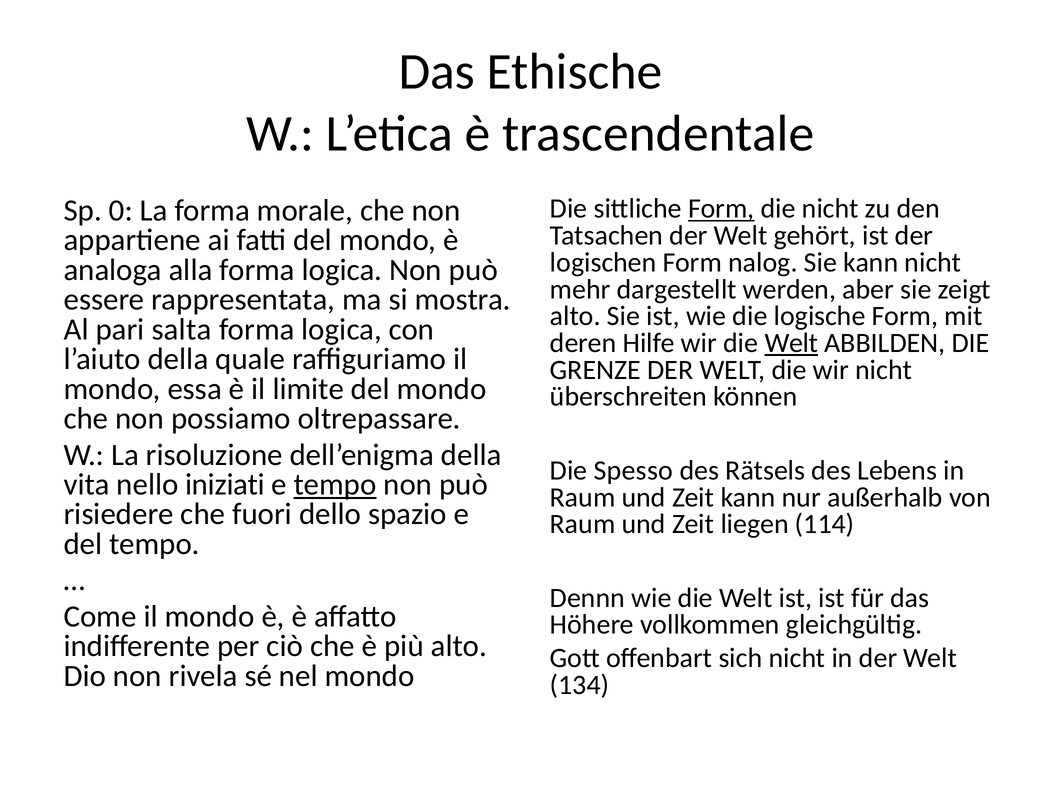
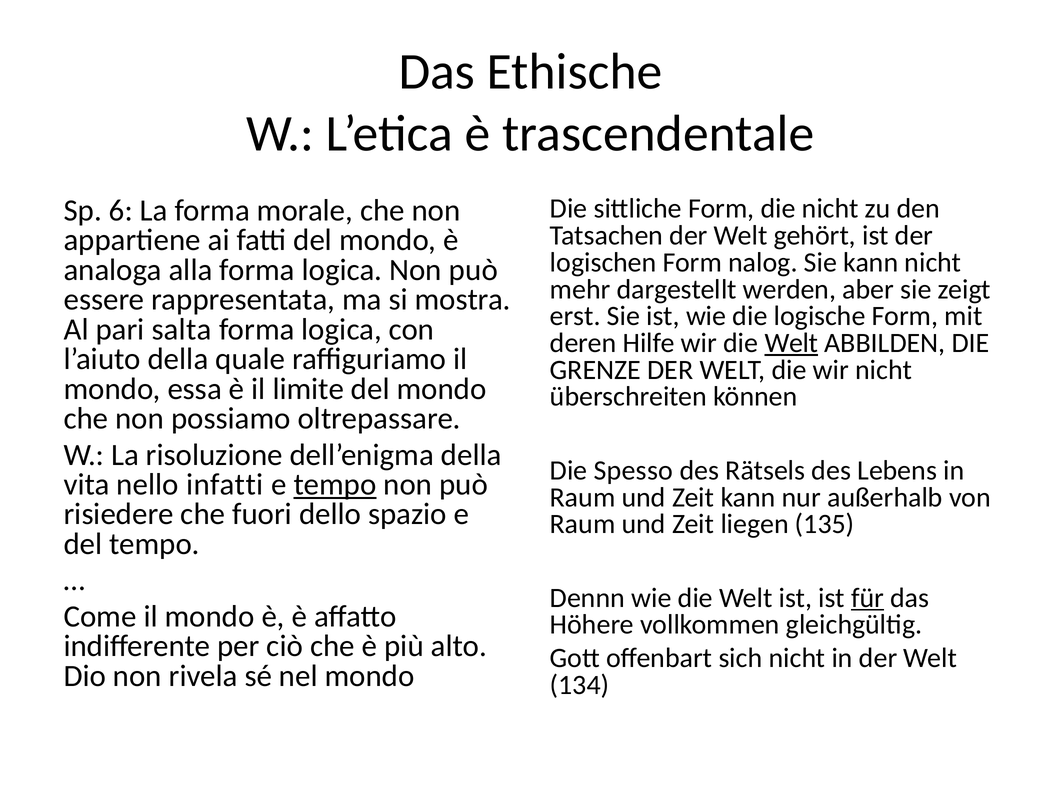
Form underline: present -> none (721, 209)
0: 0 -> 6 (121, 210)
alto: alto -> erst (575, 316)
iniziati: iniziati -> infatti (225, 484)
114: 114 -> 135 (825, 524)
für underline: none -> present (868, 598)
